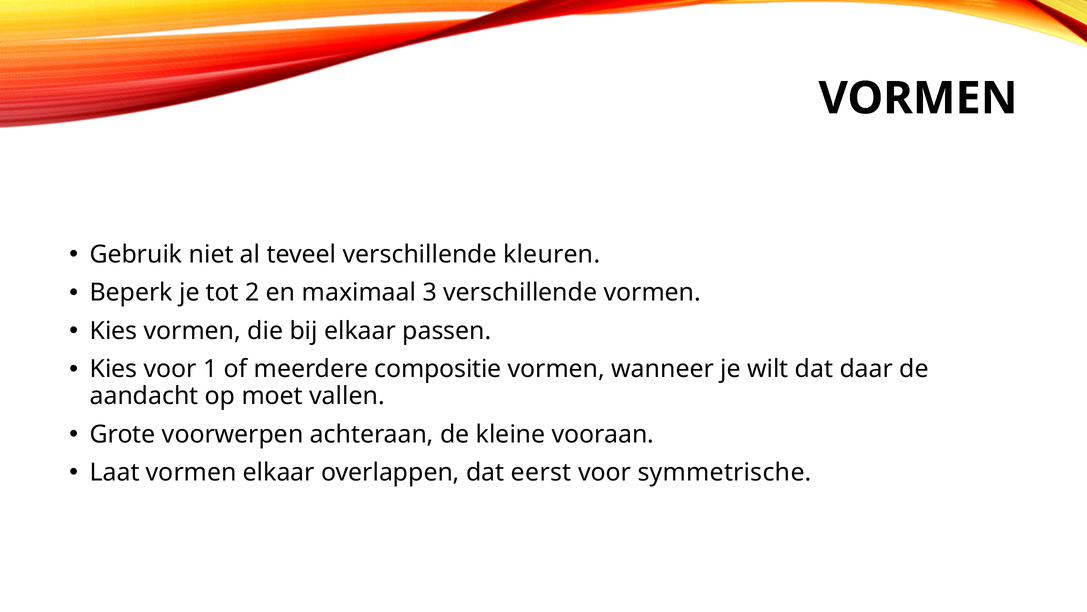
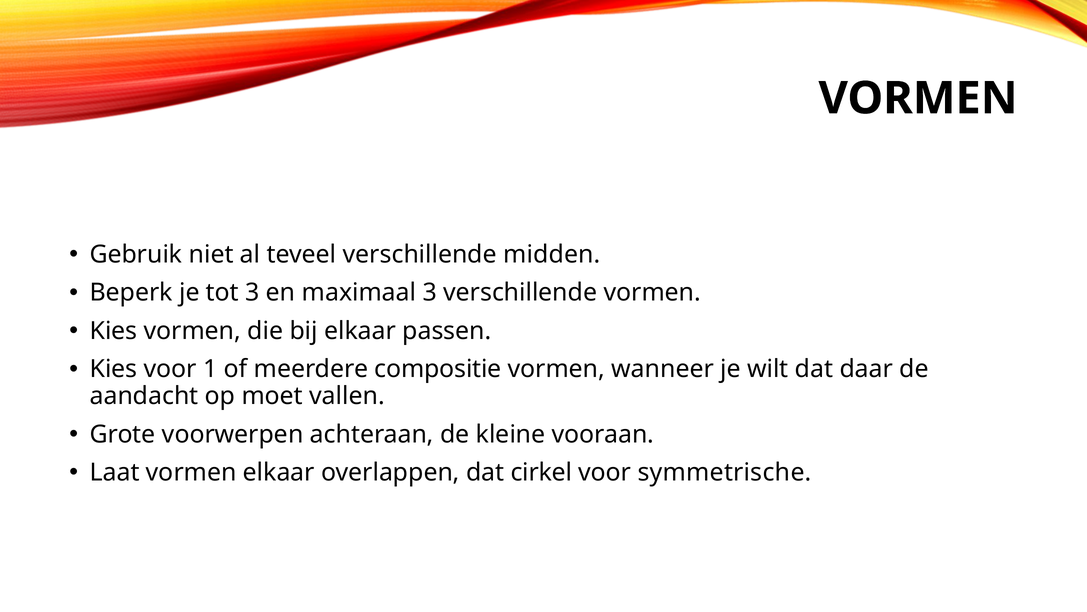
kleuren: kleuren -> midden (552, 254)
tot 2: 2 -> 3 (252, 292)
eerst: eerst -> cirkel (541, 472)
